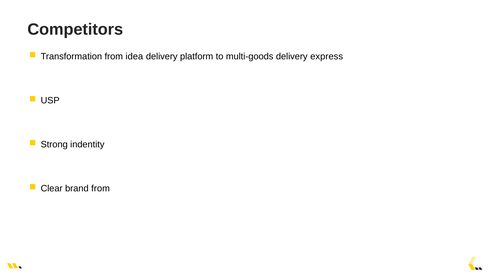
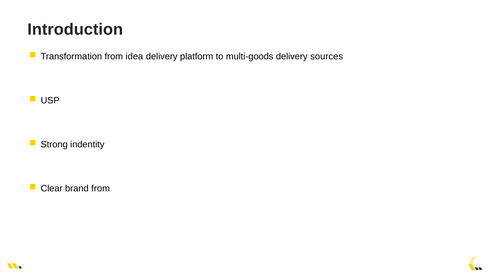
Competitors: Competitors -> Introduction (75, 30)
express: express -> sources (327, 57)
